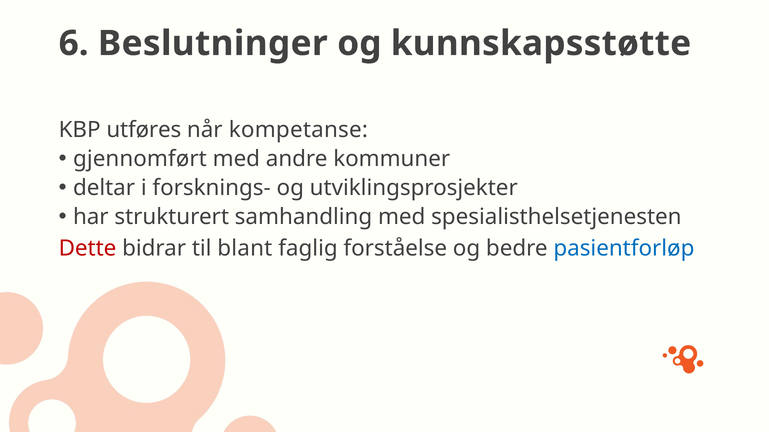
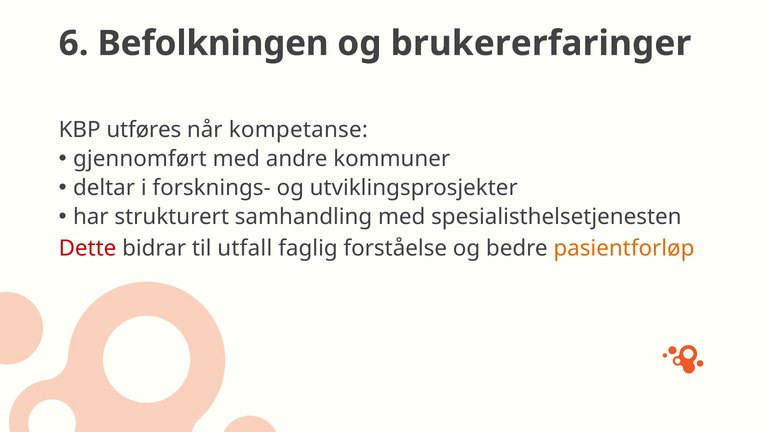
Beslutninger: Beslutninger -> Befolkningen (213, 43)
kunnskapsstøtte: kunnskapsstøtte -> brukererfaringer (541, 43)
blant: blant -> utfall (245, 249)
pasientforløp colour: blue -> orange (624, 249)
